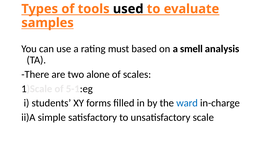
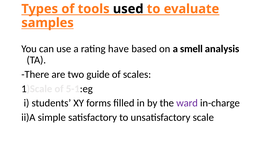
must: must -> have (118, 49)
alone: alone -> guide (98, 74)
ward colour: blue -> purple (187, 103)
